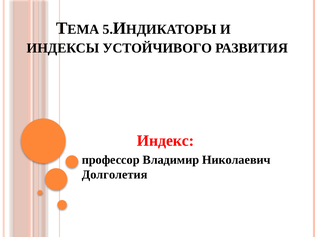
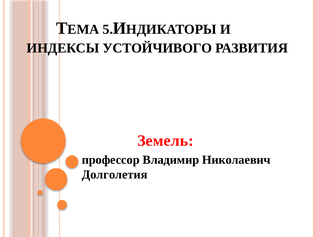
Индекс: Индекс -> Земель (165, 140)
